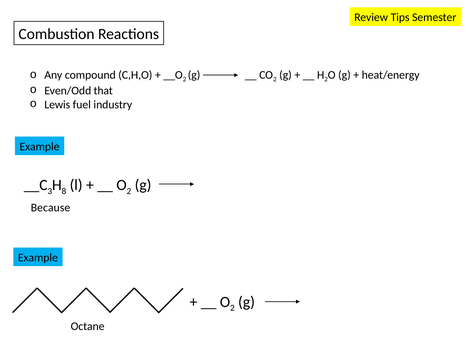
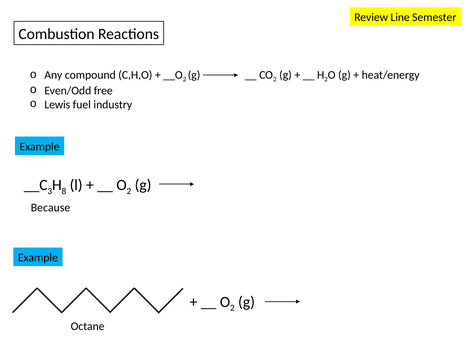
Tips: Tips -> Line (400, 17)
that: that -> free (103, 91)
